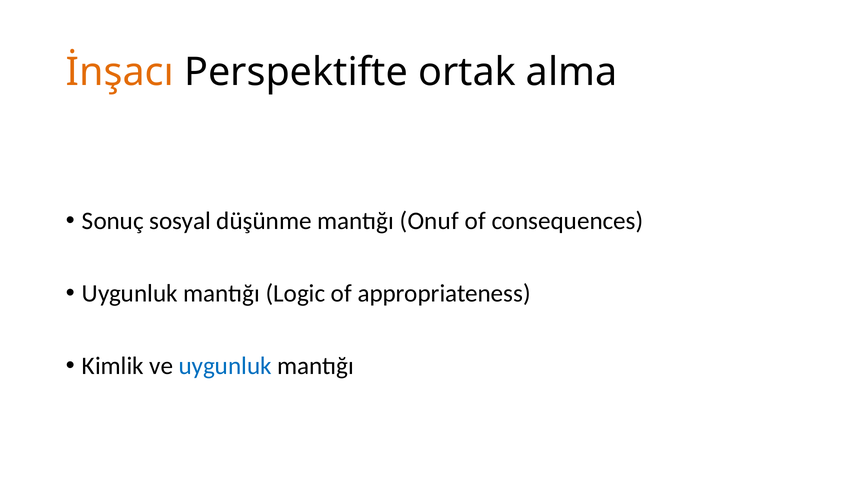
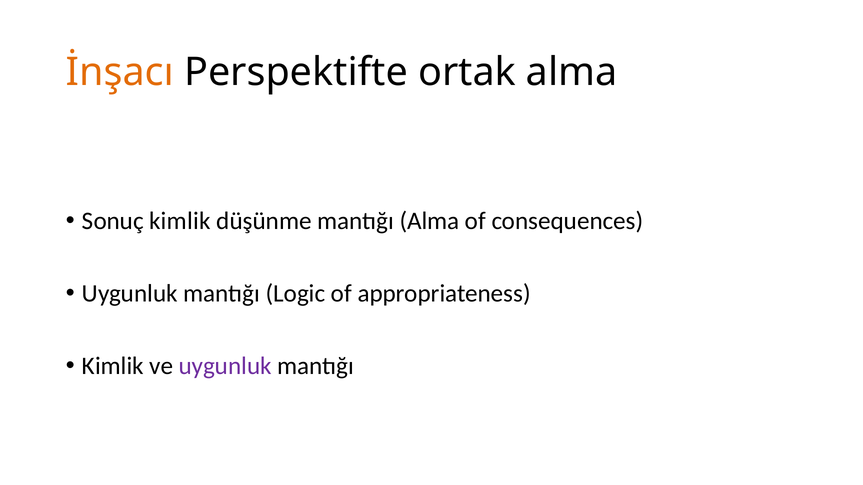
Sonuç sosyal: sosyal -> kimlik (180, 221)
mantığı Onuf: Onuf -> Alma (430, 221)
uygunluk colour: blue -> purple (225, 366)
